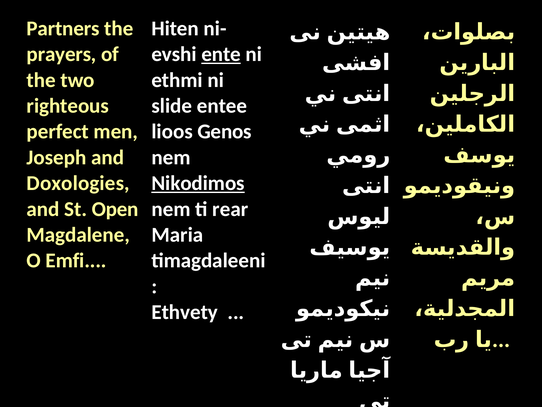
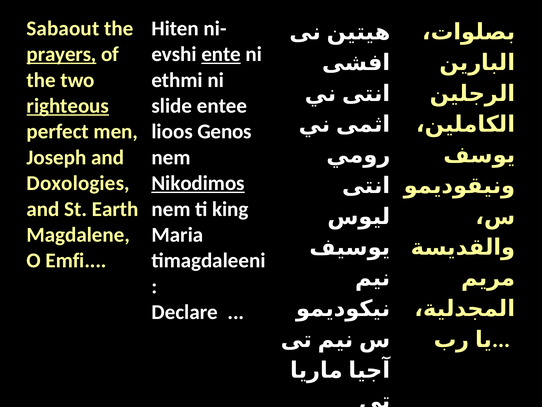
Partners: Partners -> Sabaout (63, 29)
prayers underline: none -> present (62, 54)
righteous underline: none -> present (68, 106)
Open: Open -> Earth (115, 209)
rear: rear -> king (230, 209)
Ethvety: Ethvety -> Declare (185, 312)
